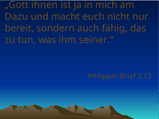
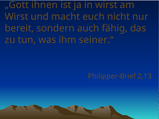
in mich: mich -> wirst (106, 5)
Dazu: Dazu -> Wirst (16, 17)
